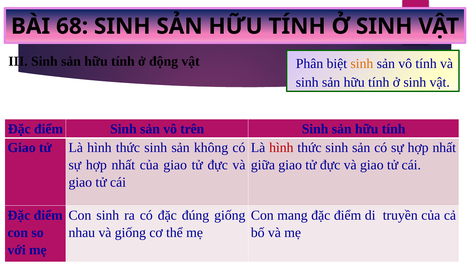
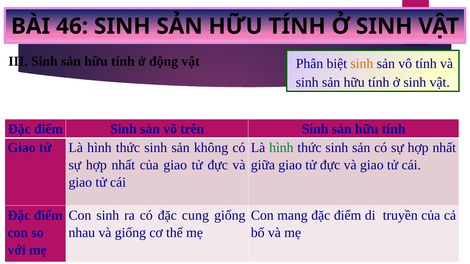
68: 68 -> 46 (72, 26)
hình colour: red -> green (281, 148)
đúng: đúng -> cung (195, 216)
